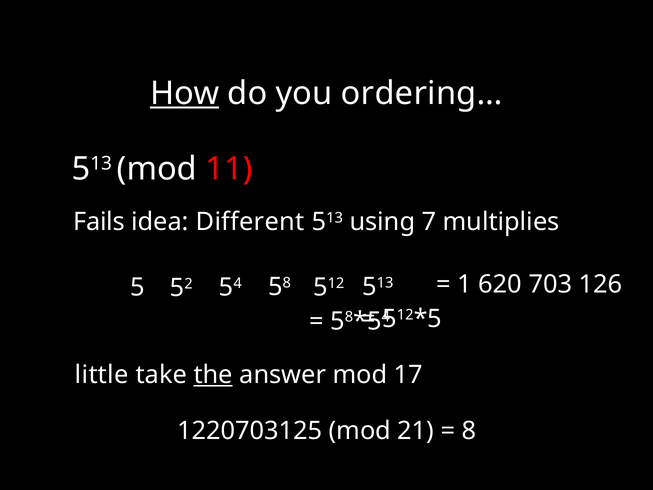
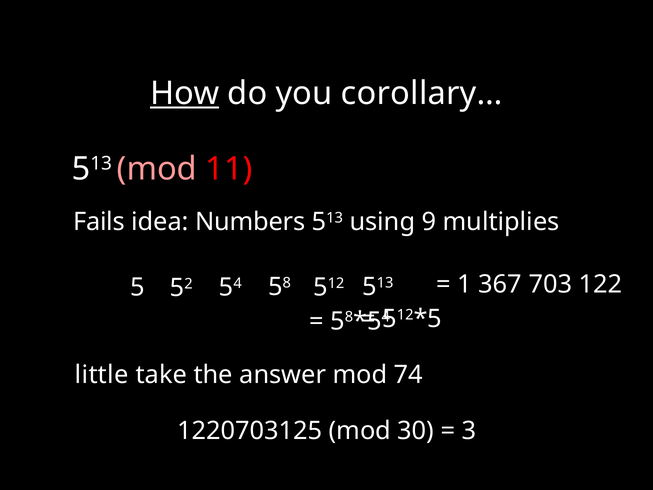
ordering…: ordering… -> corollary… (422, 93)
mod colour: white -> pink (157, 169)
Different: Different -> Numbers (250, 222)
7: 7 -> 9 (429, 222)
620: 620 -> 367 (500, 284)
126: 126 -> 122 (600, 284)
the underline: present -> none (213, 375)
17: 17 -> 74 (408, 375)
21: 21 -> 30 (416, 431)
8: 8 -> 3 (469, 431)
